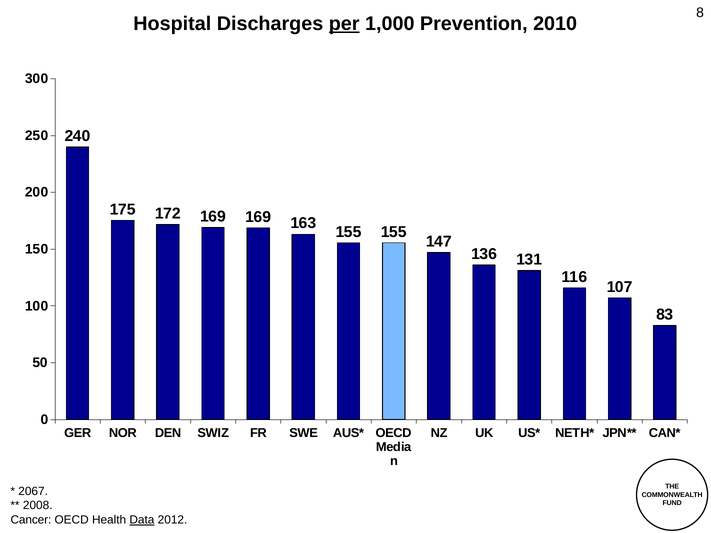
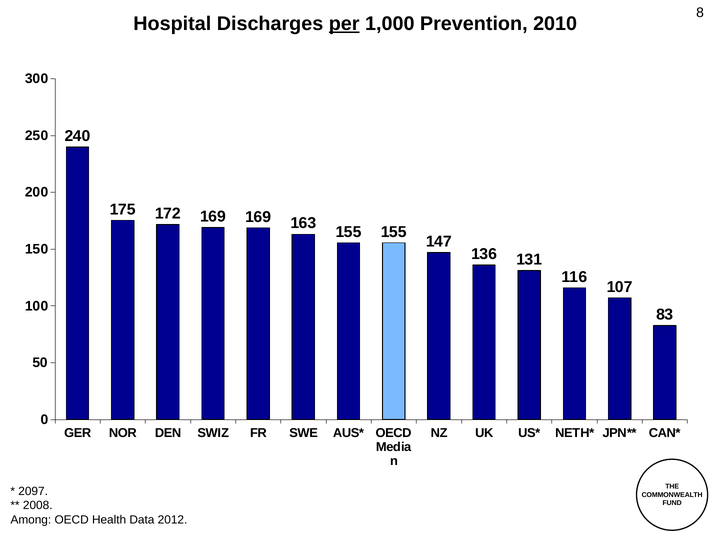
2067: 2067 -> 2097 (33, 491)
Cancer: Cancer -> Among (31, 520)
Data underline: present -> none (142, 520)
